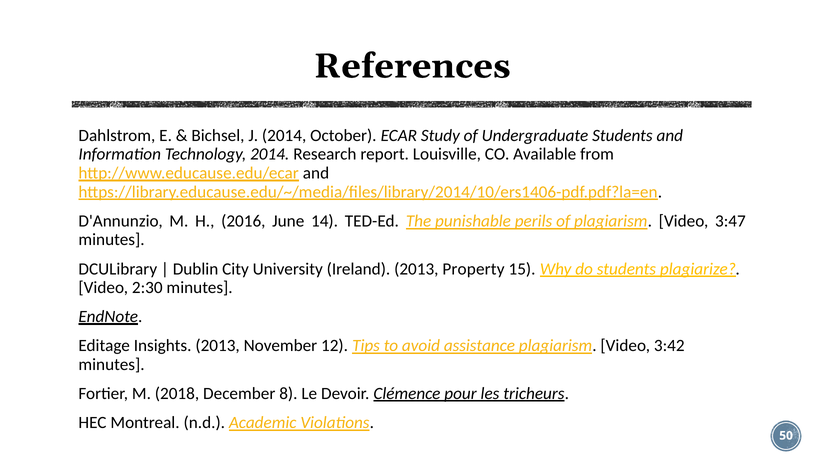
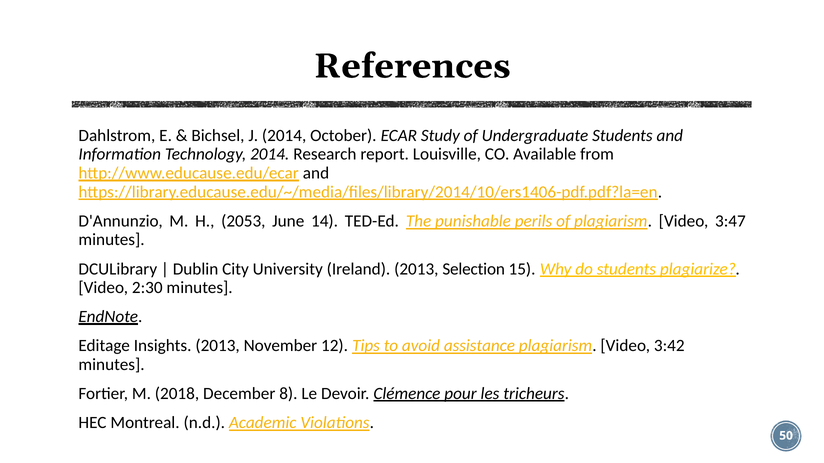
2016: 2016 -> 2053 (243, 221)
Property: Property -> Selection (474, 269)
